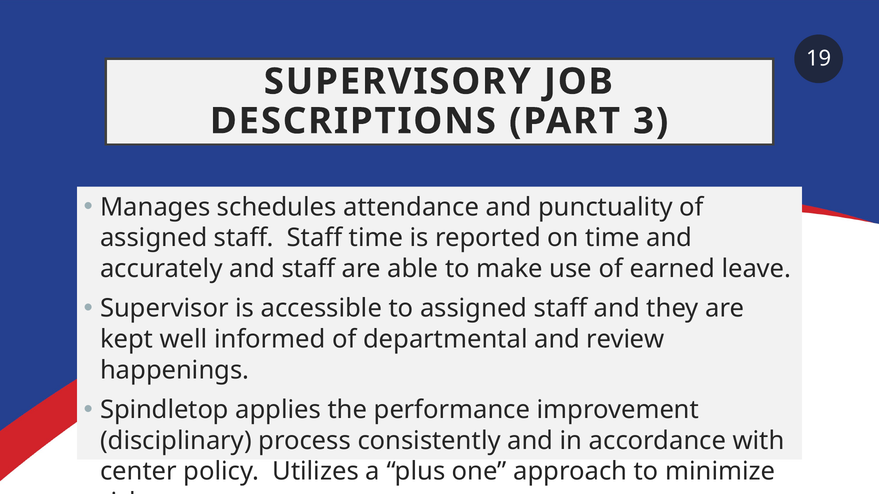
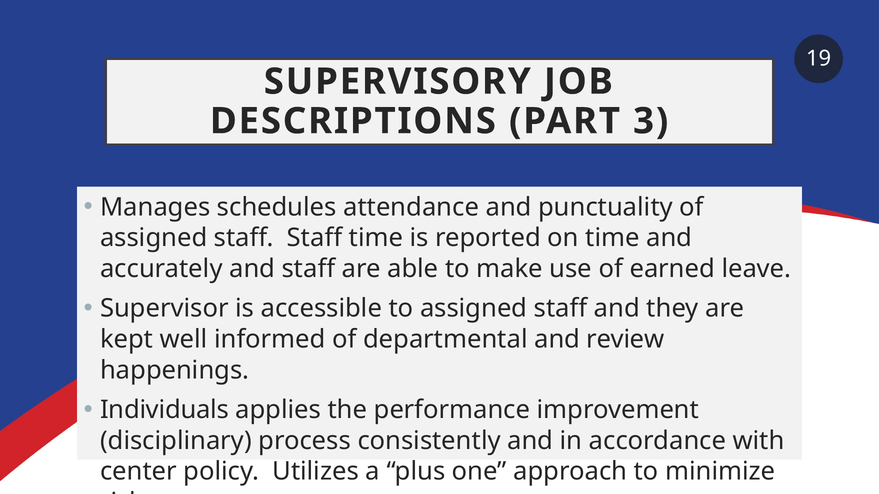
Spindletop: Spindletop -> Individuals (164, 410)
